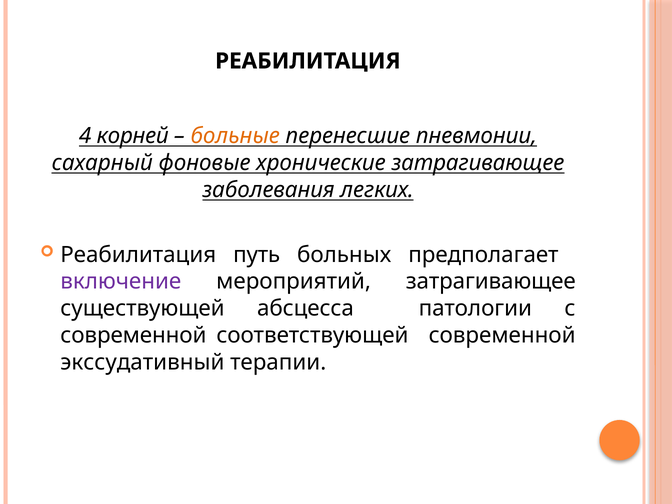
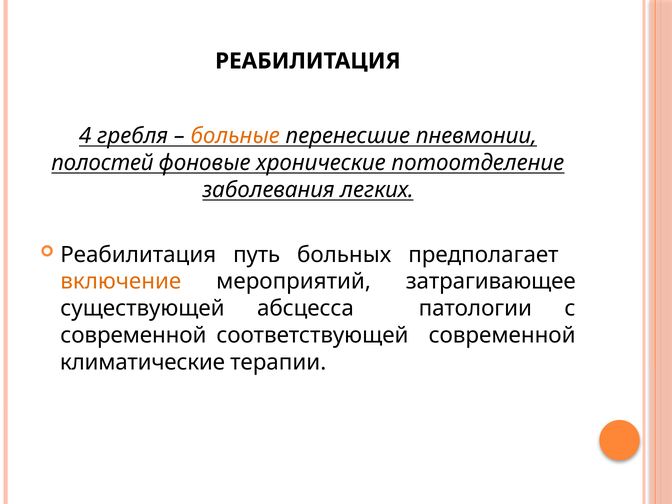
корней: корней -> гребля (133, 136)
сахарный: сахарный -> полостей (102, 163)
хронические затрагивающее: затрагивающее -> потоотделение (478, 163)
включение colour: purple -> orange (121, 282)
экссудативный: экссудативный -> климатические (143, 362)
